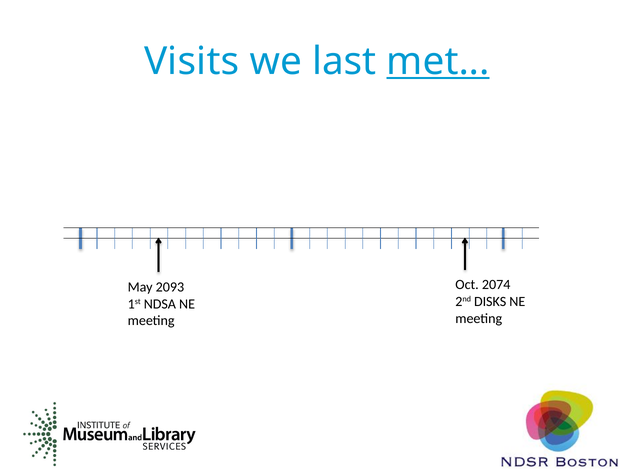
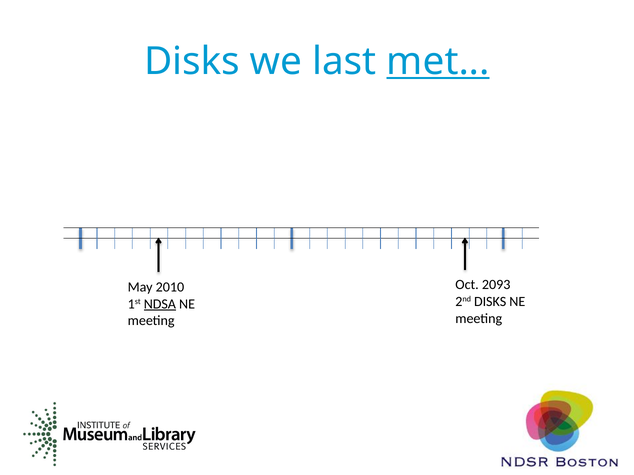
Visits: Visits -> Disks (192, 61)
2074: 2074 -> 2093 (496, 285)
2093: 2093 -> 2010 (170, 287)
NDSA underline: none -> present (160, 304)
